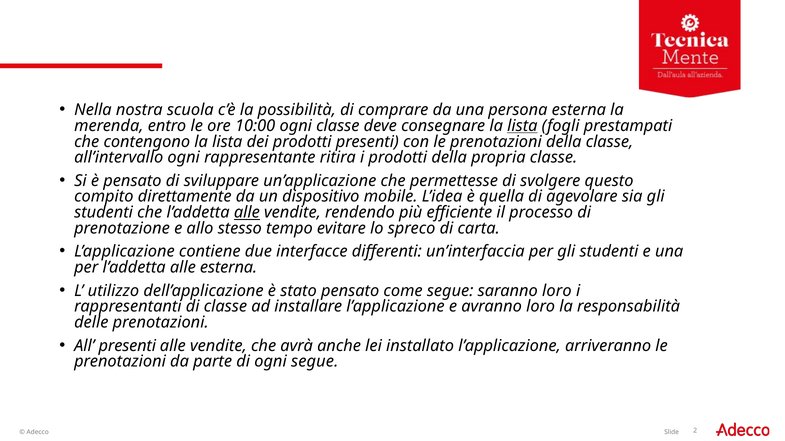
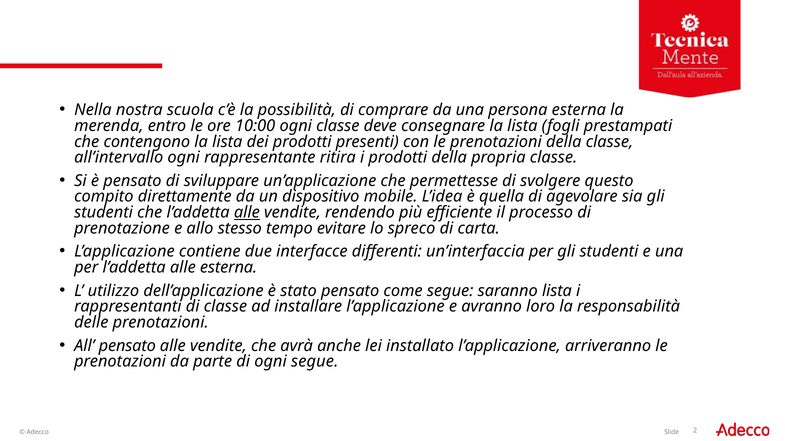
lista underline: present -> none (522, 126)
saranno loro: loro -> lista (557, 291)
All presenti: presenti -> pensato (127, 346)
